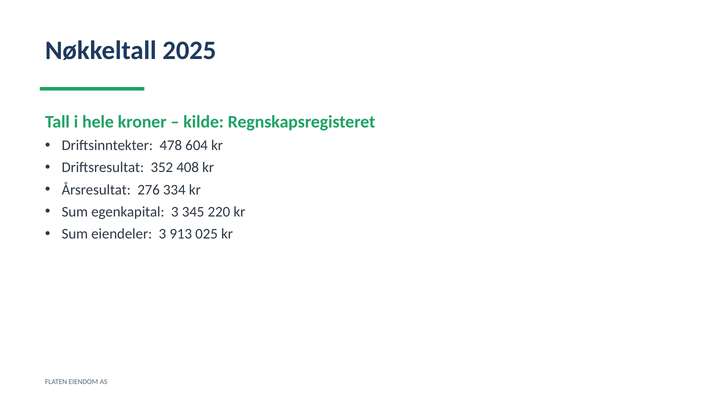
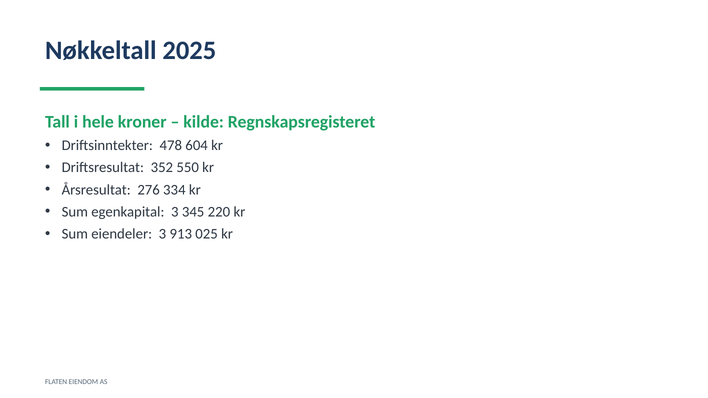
408: 408 -> 550 (188, 168)
